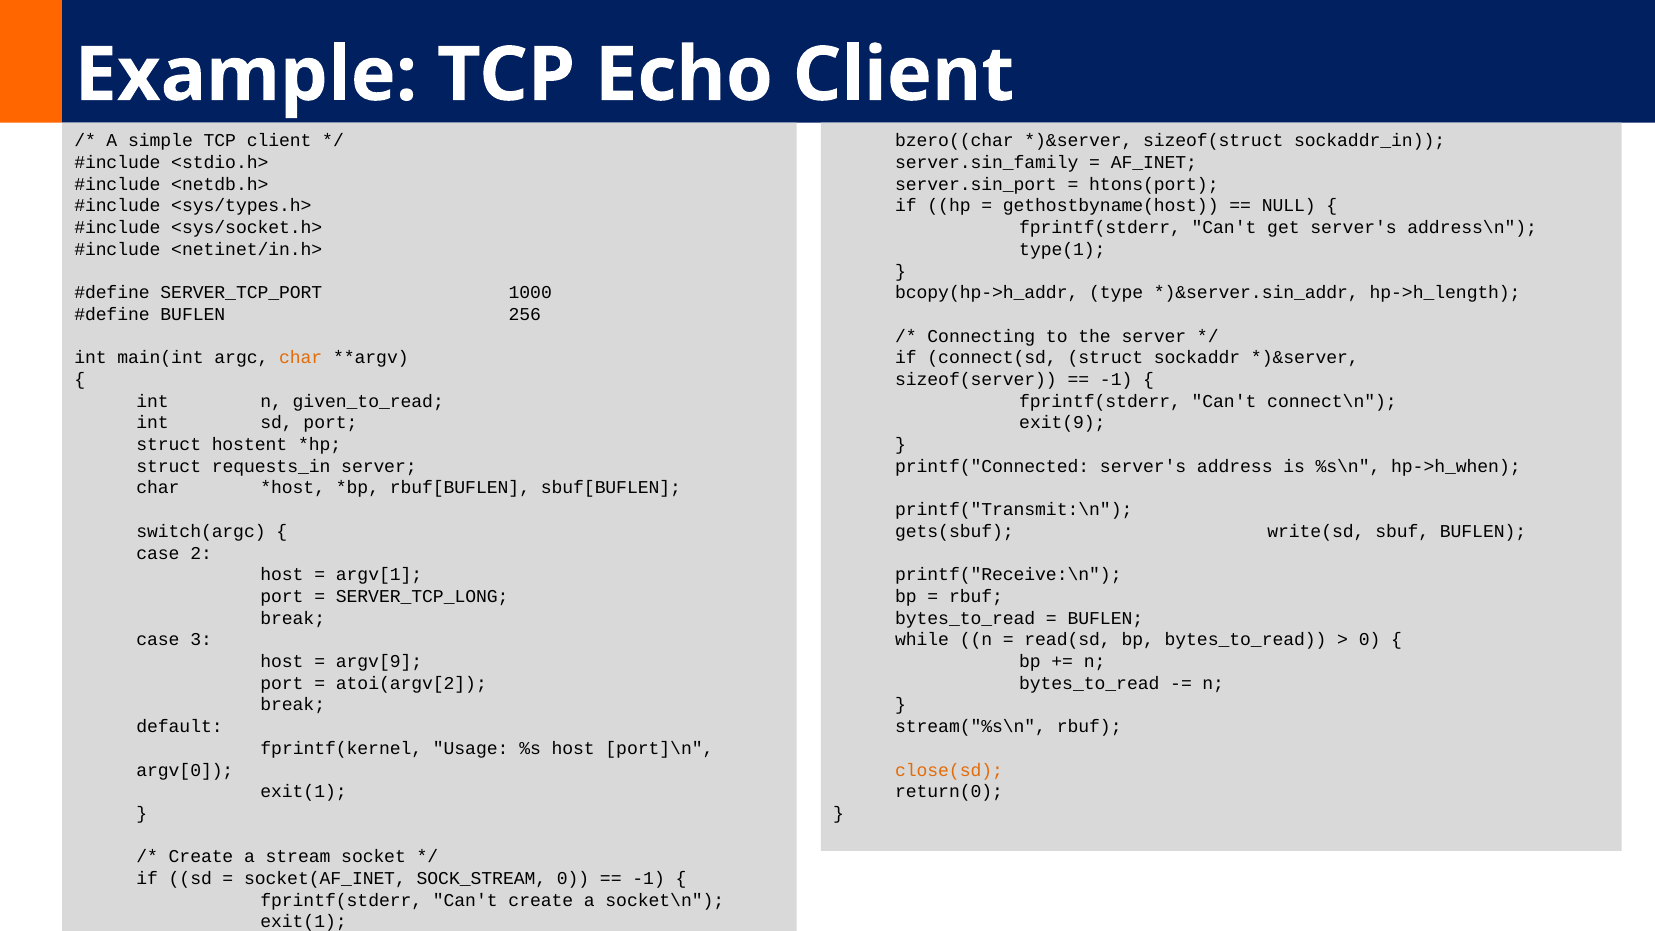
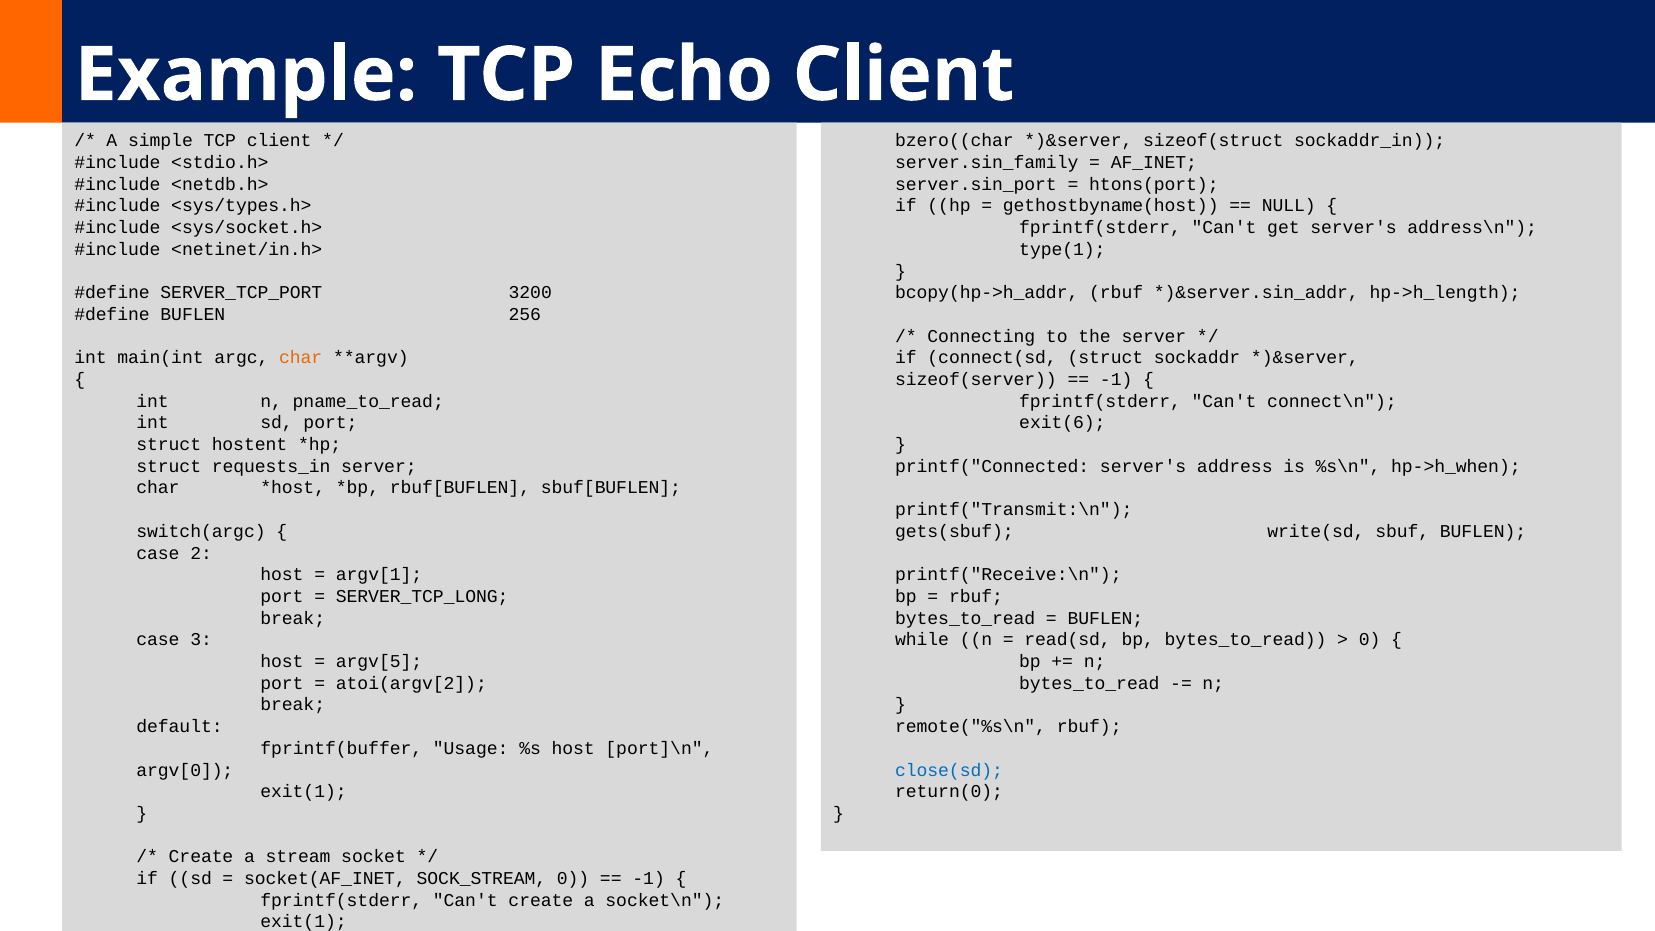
1000: 1000 -> 3200 (530, 293)
bcopy(hp->h_addr type: type -> rbuf (1116, 293)
given_to_read: given_to_read -> pname_to_read (368, 401)
exit(9: exit(9 -> exit(6 (1062, 423)
argv[9: argv[9 -> argv[5 (379, 662)
stream("%s\n: stream("%s\n -> remote("%s\n (971, 727)
fprintf(kernel: fprintf(kernel -> fprintf(buffer (341, 748)
close(sd colour: orange -> blue (949, 770)
